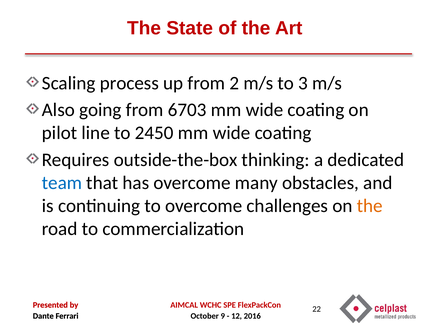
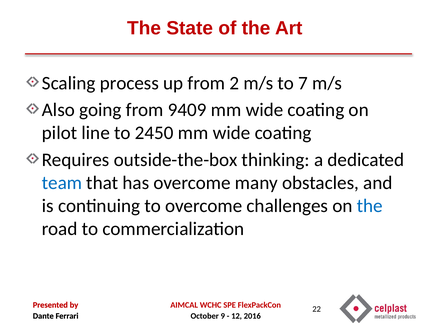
3: 3 -> 7 (303, 83)
6703: 6703 -> 9409 (187, 110)
the colour: orange -> blue (370, 205)
